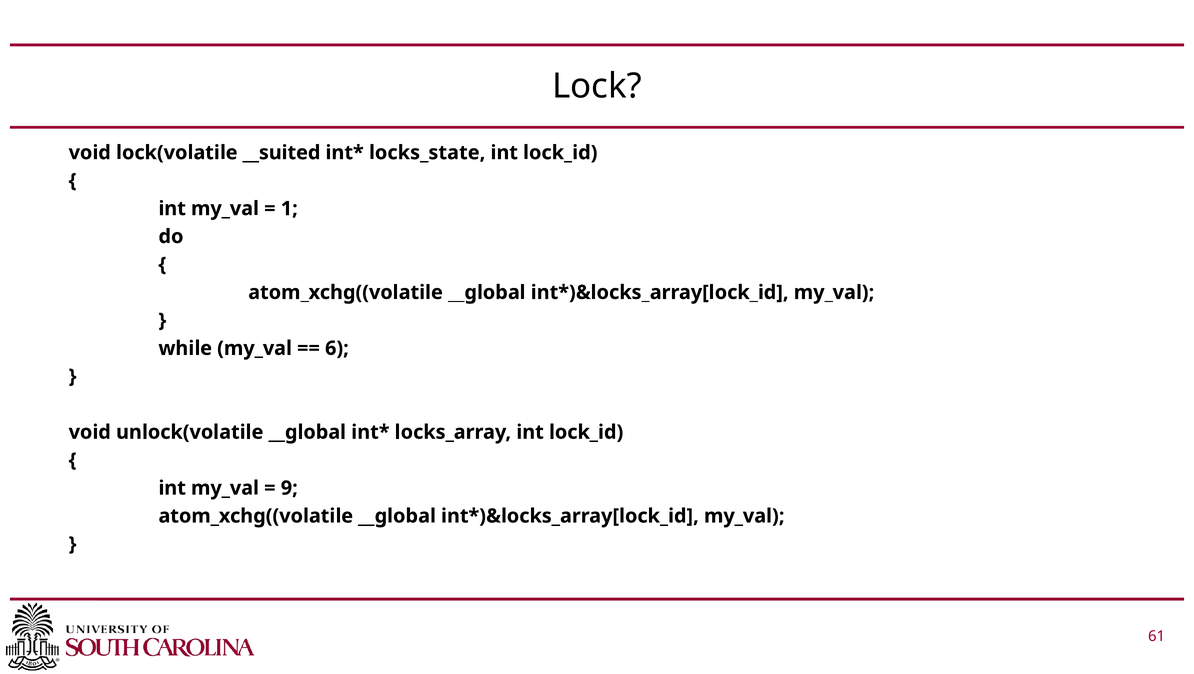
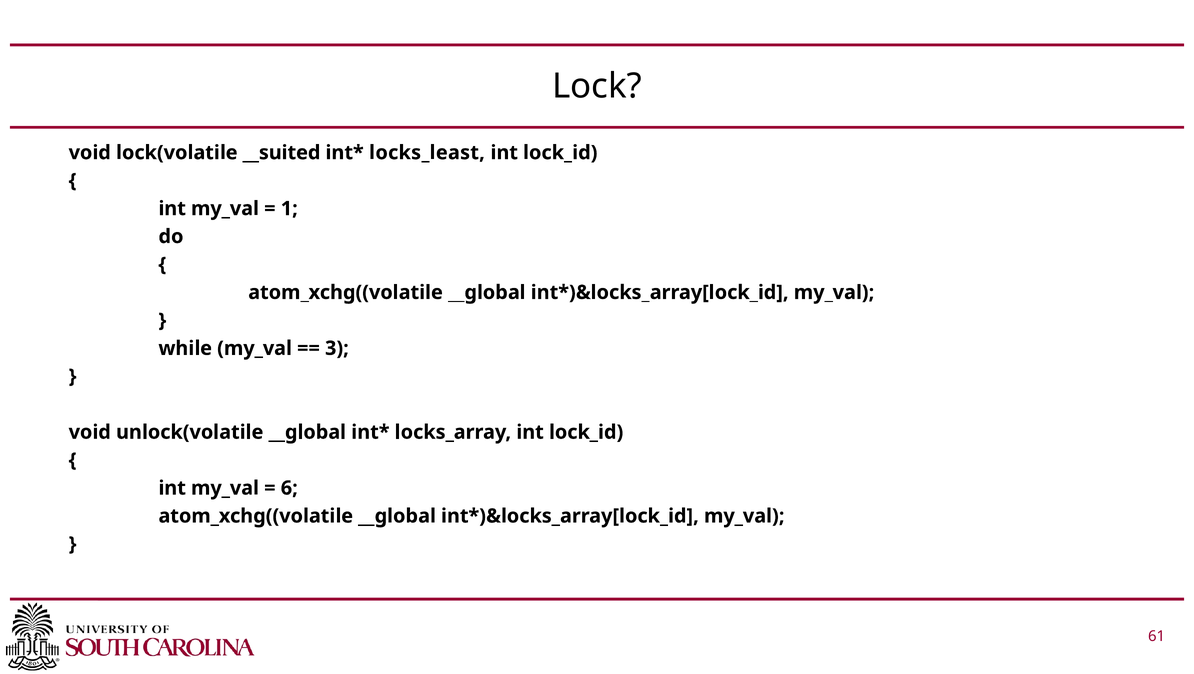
locks_state: locks_state -> locks_least (427, 153)
6: 6 -> 3 (337, 348)
9: 9 -> 6 (289, 488)
